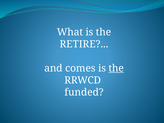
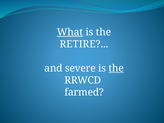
What underline: none -> present (70, 32)
comes: comes -> severe (80, 68)
funded: funded -> farmed (84, 92)
